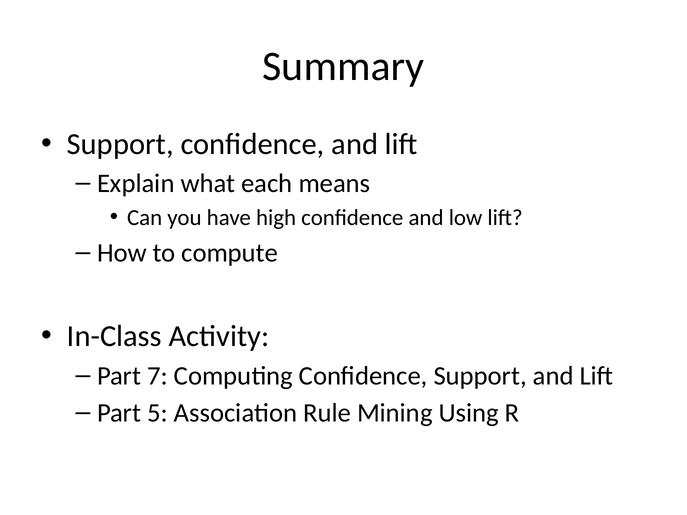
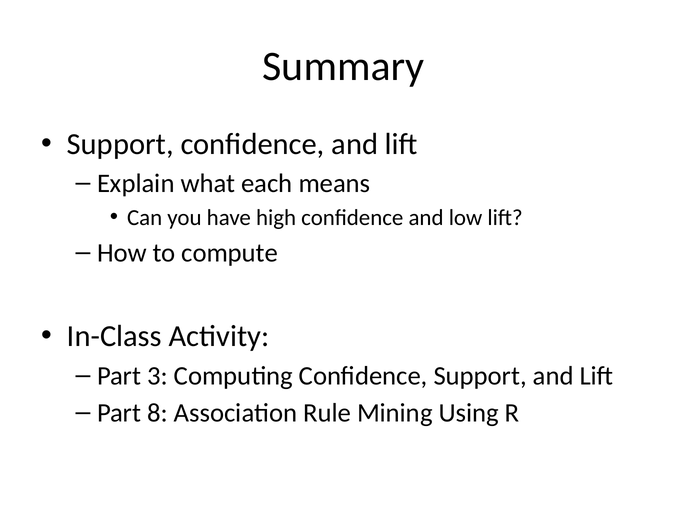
7: 7 -> 3 (158, 376)
5: 5 -> 8 (158, 413)
